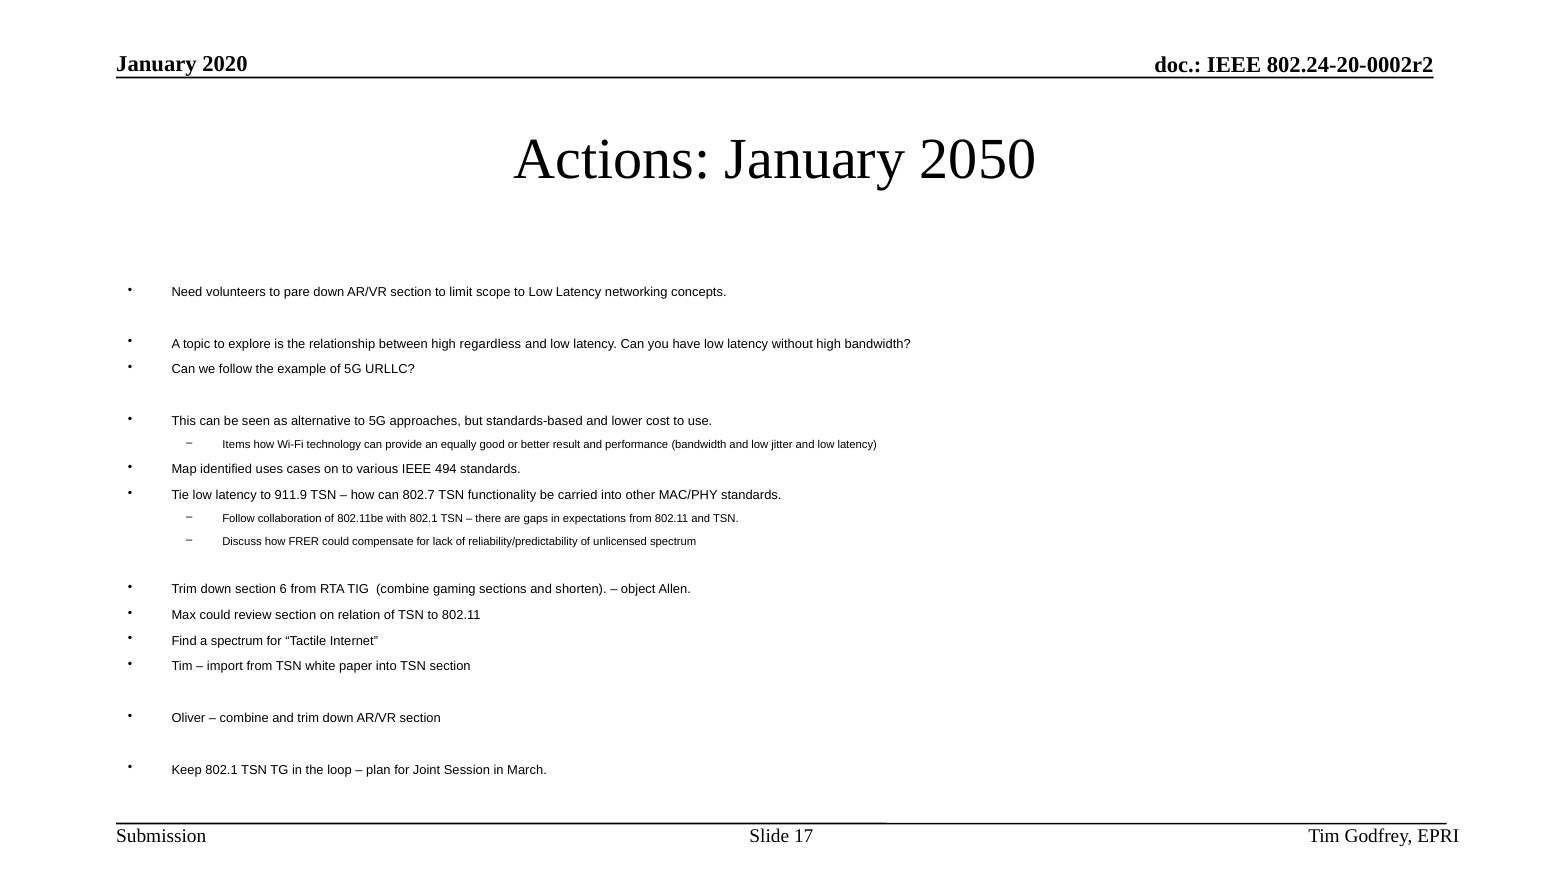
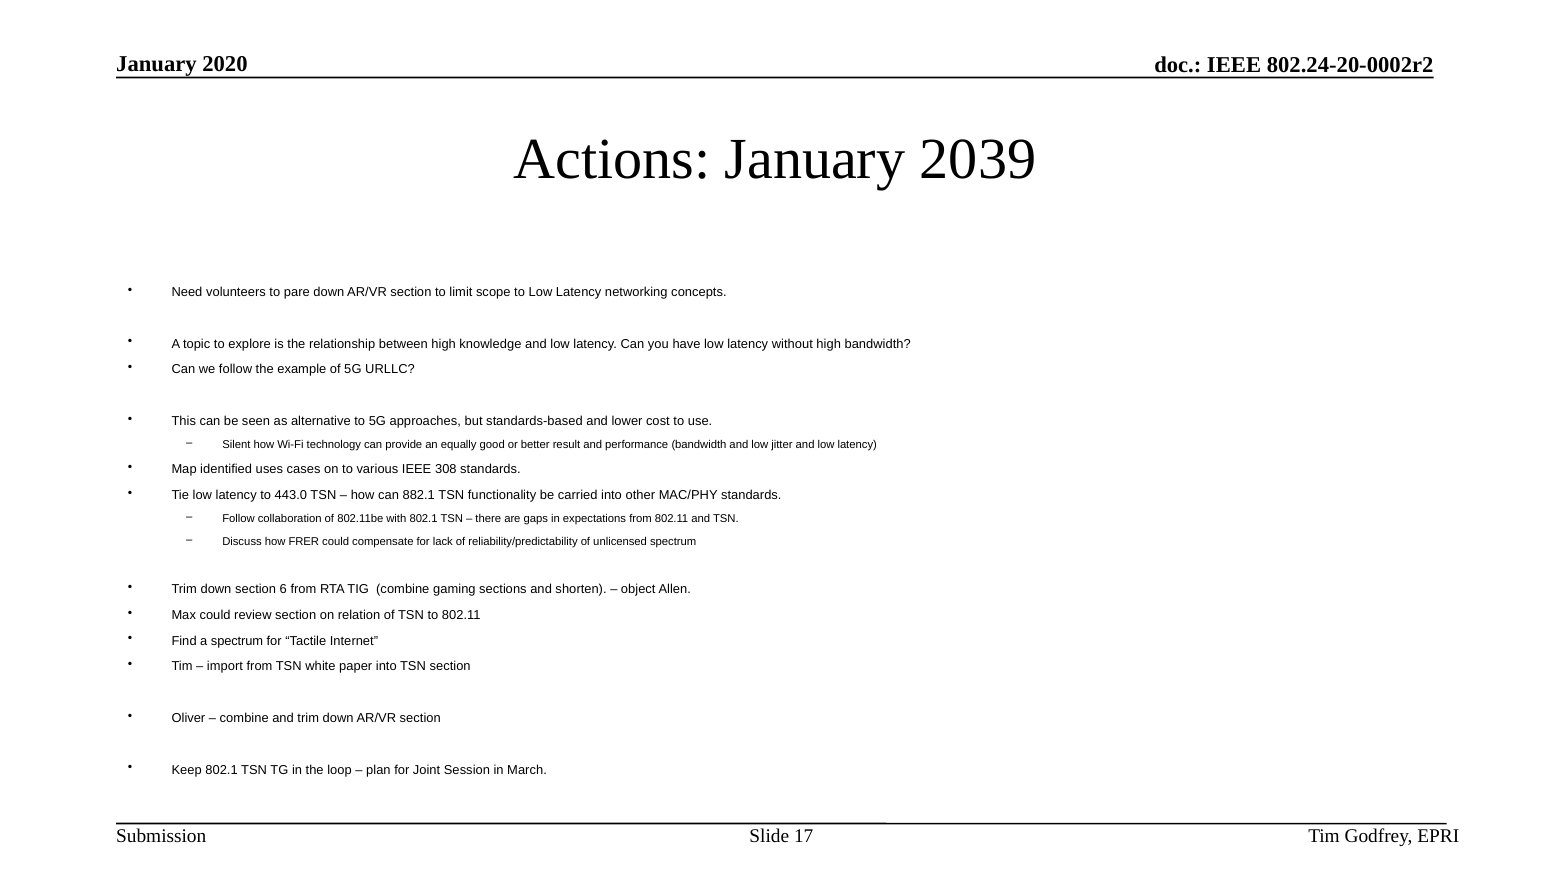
2050: 2050 -> 2039 (978, 159)
regardless: regardless -> knowledge (490, 344)
Items: Items -> Silent (236, 445)
494: 494 -> 308 (446, 470)
911.9: 911.9 -> 443.0 (291, 495)
802.7: 802.7 -> 882.1 (419, 495)
